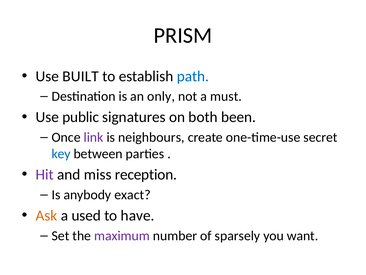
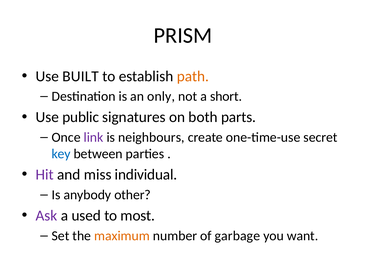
path colour: blue -> orange (193, 76)
must: must -> short (226, 96)
been: been -> parts (239, 117)
reception: reception -> individual (146, 174)
exact: exact -> other (133, 195)
Ask colour: orange -> purple (47, 215)
have: have -> most (138, 215)
maximum colour: purple -> orange (122, 235)
sparsely: sparsely -> garbage (237, 235)
